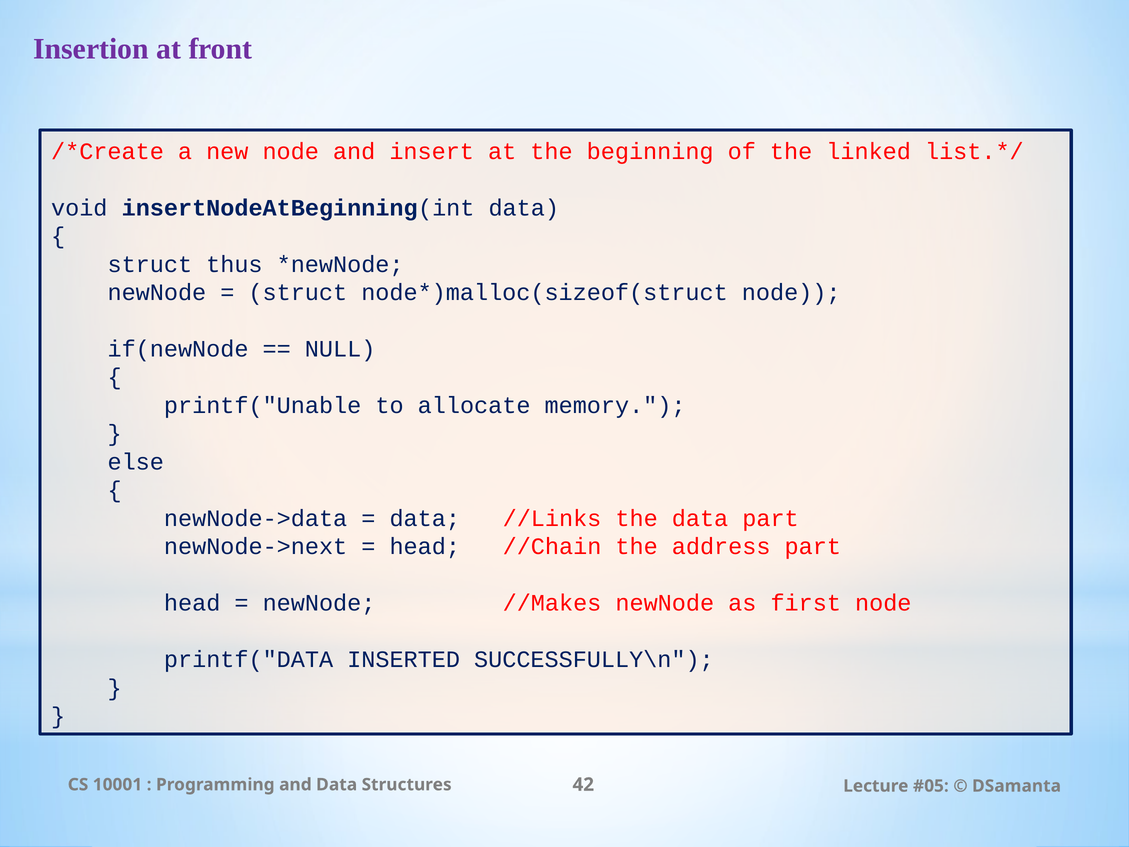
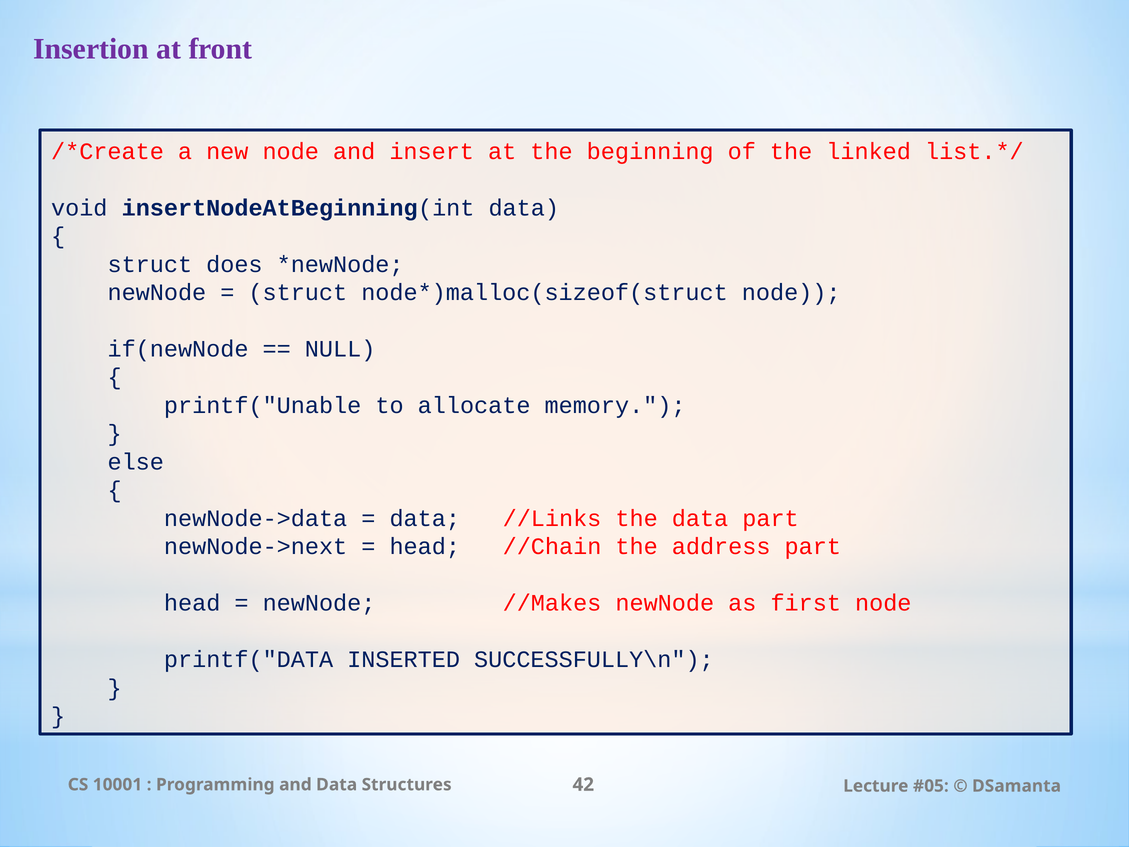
thus: thus -> does (234, 264)
